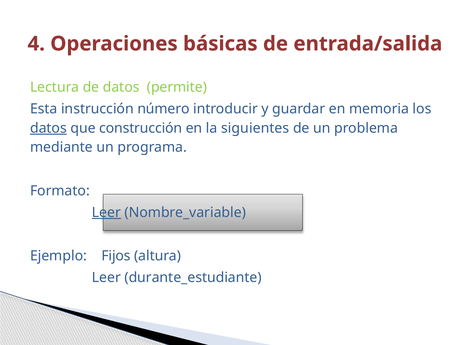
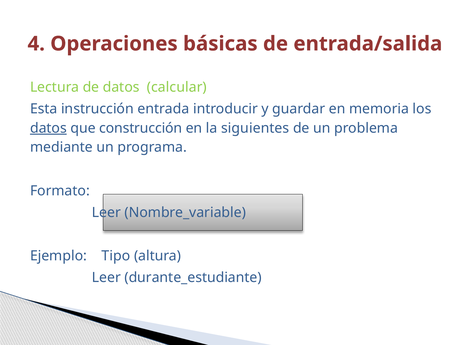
permite: permite -> calcular (177, 87)
número: número -> entrada (163, 109)
Leer underline: present -> none (106, 212)
Fijos: Fijos -> Tipo (116, 256)
